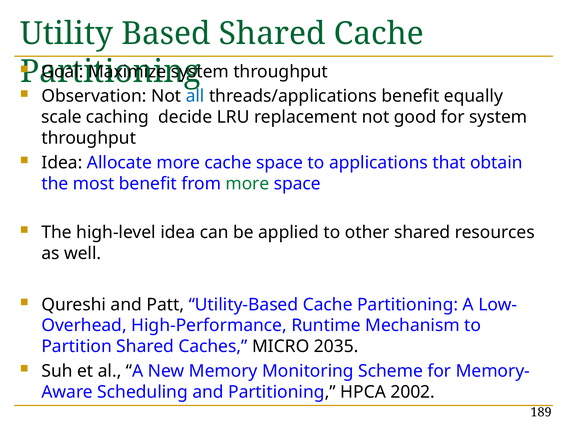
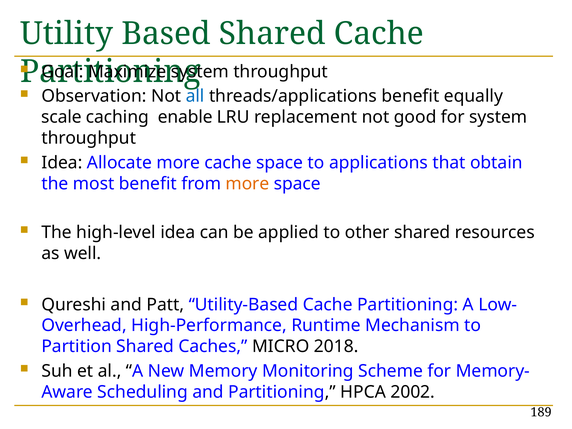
decide: decide -> enable (185, 117)
more colour: green -> orange (247, 184)
2035: 2035 -> 2018 (336, 347)
